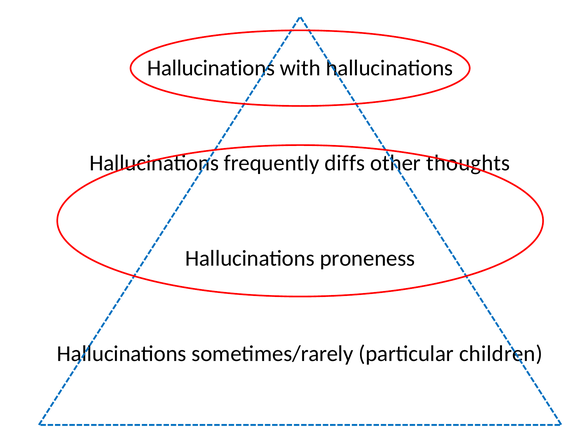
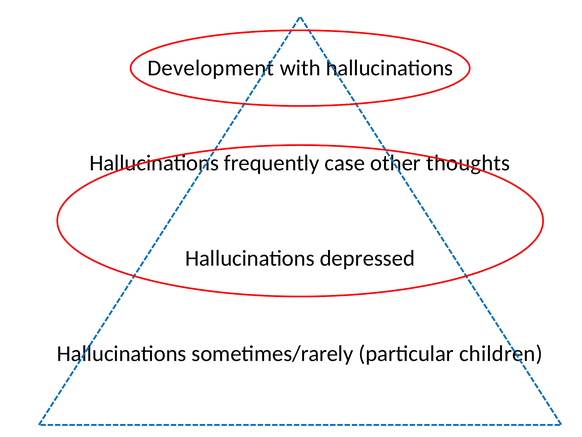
Hallucinations: Hallucinations -> Development (211, 68)
diffs: diffs -> case (345, 163)
proneness: proneness -> depressed (367, 258)
